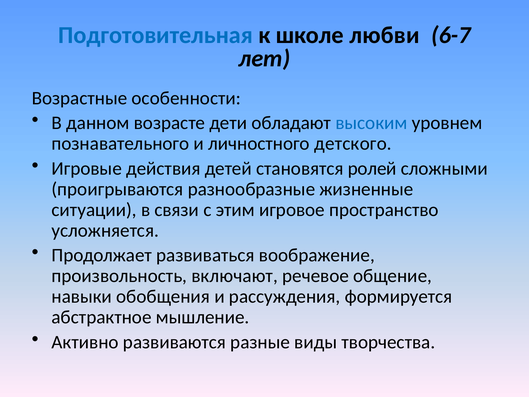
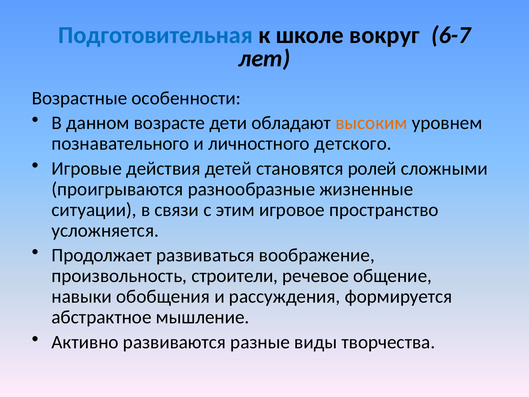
любви: любви -> вокруг (385, 35)
высоким colour: blue -> orange (371, 123)
включают: включают -> строители (235, 276)
